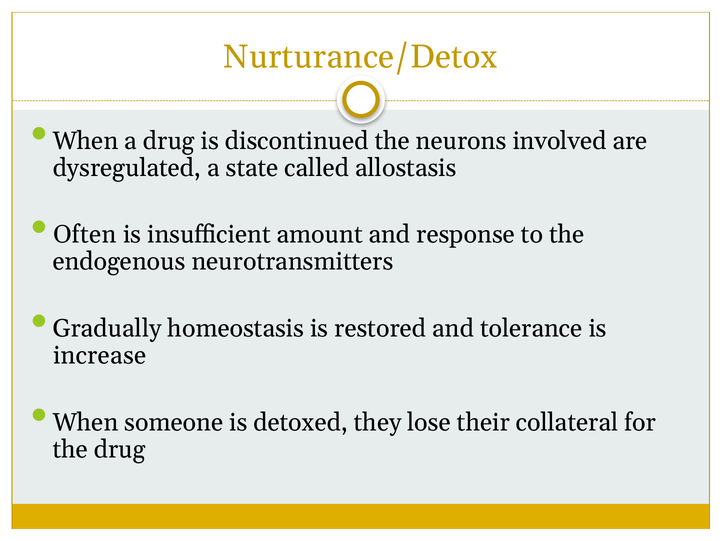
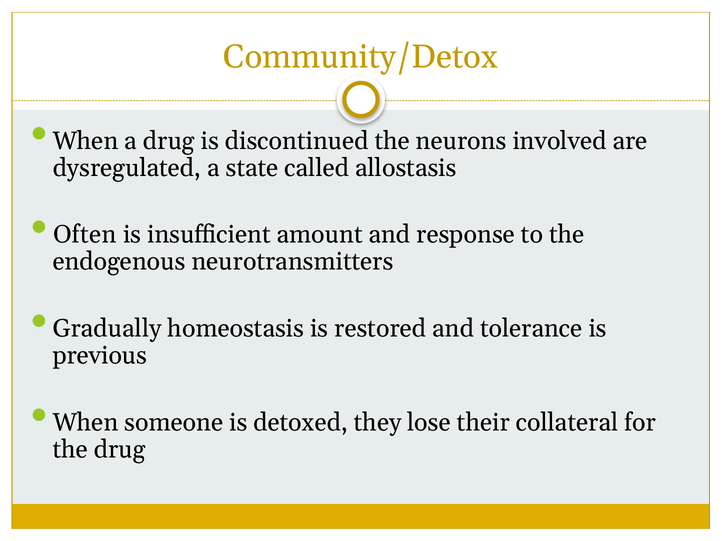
Nurturance/Detox: Nurturance/Detox -> Community/Detox (361, 57)
increase: increase -> previous (100, 356)
